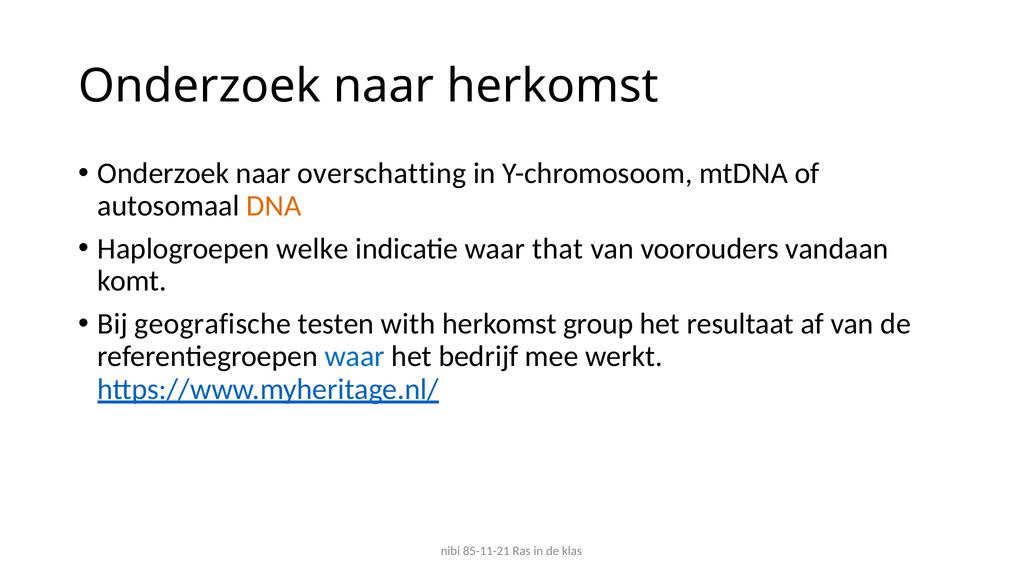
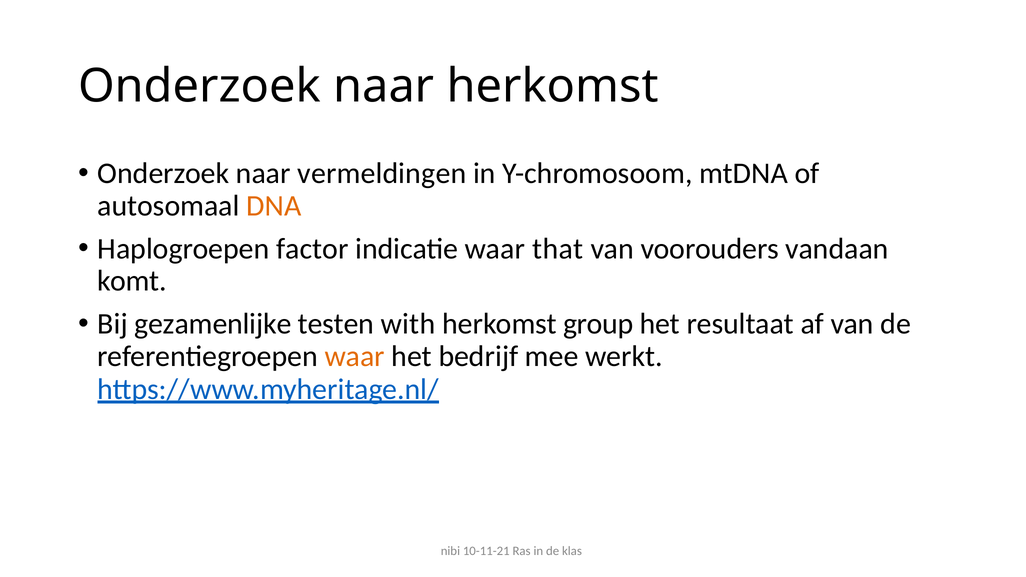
overschatting: overschatting -> vermeldingen (382, 173)
welke: welke -> factor (312, 249)
geografische: geografische -> gezamenlijke (213, 324)
waar colour: blue -> orange (355, 356)
85-11-21: 85-11-21 -> 10-11-21 (486, 551)
